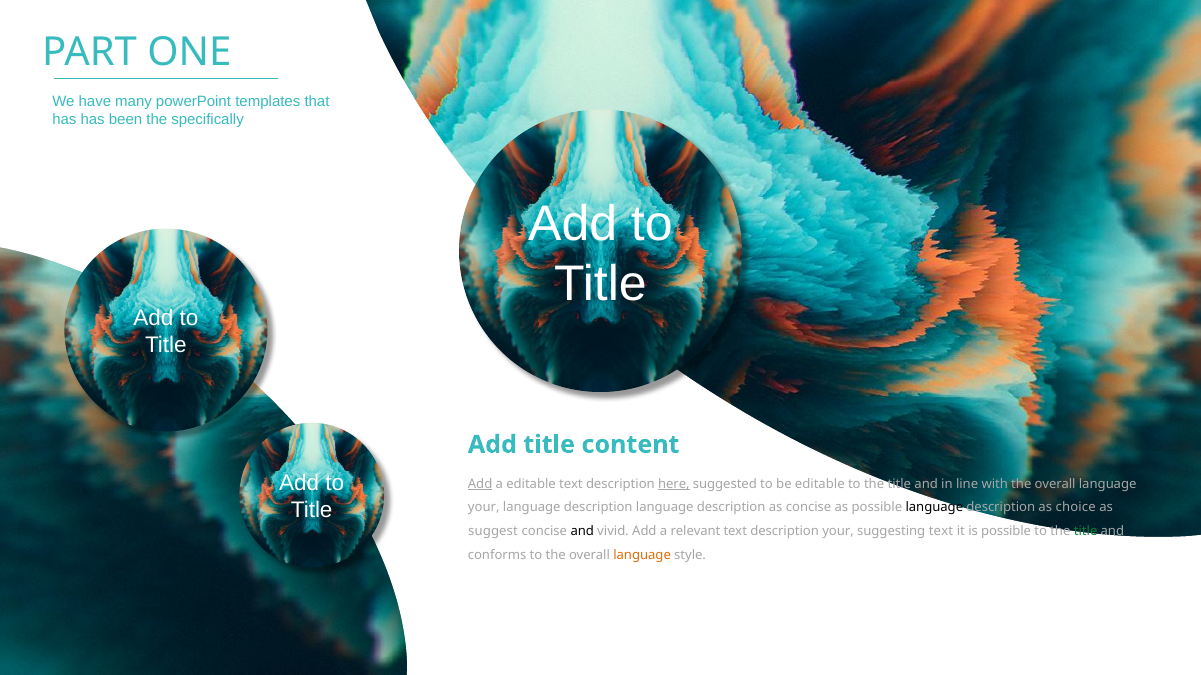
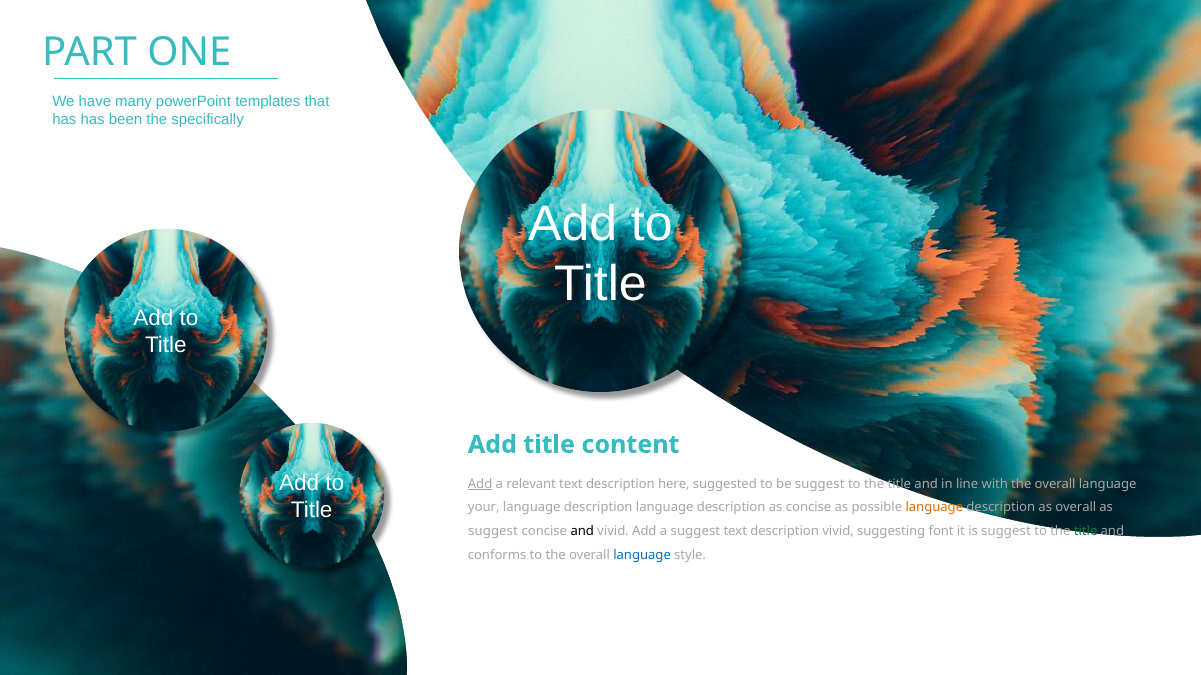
a editable: editable -> relevant (531, 484)
here underline: present -> none (674, 484)
be editable: editable -> suggest (820, 484)
language colour: black -> orange (934, 508)
as choice: choice -> overall (1076, 508)
a relevant: relevant -> suggest (695, 532)
description your: your -> vivid (838, 532)
suggesting text: text -> font (941, 532)
is possible: possible -> suggest (1006, 532)
language colour: orange -> blue (642, 555)
